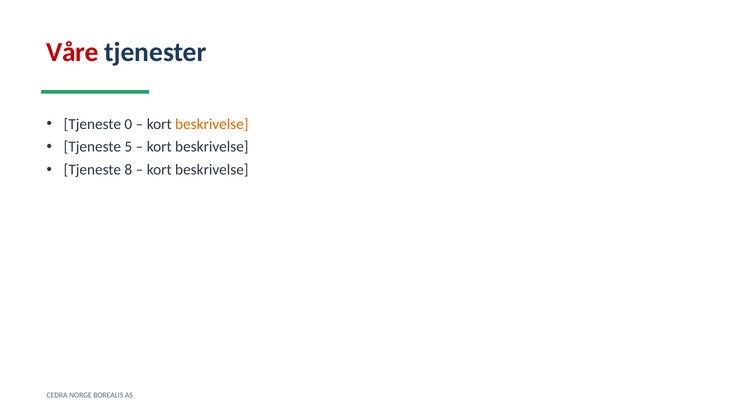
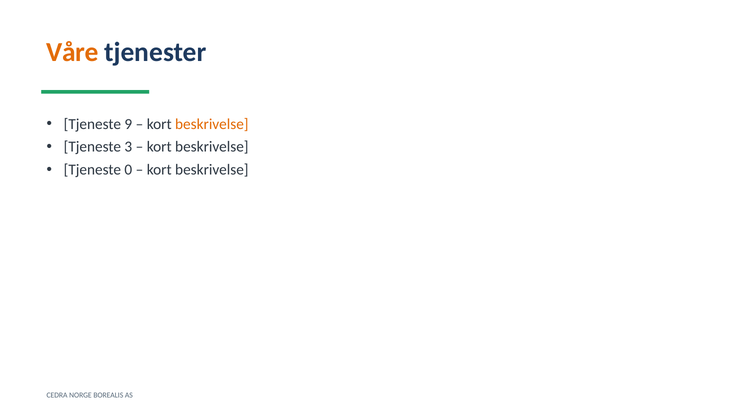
Våre colour: red -> orange (72, 52)
0: 0 -> 9 (128, 124)
5: 5 -> 3 (128, 147)
8: 8 -> 0 (128, 170)
